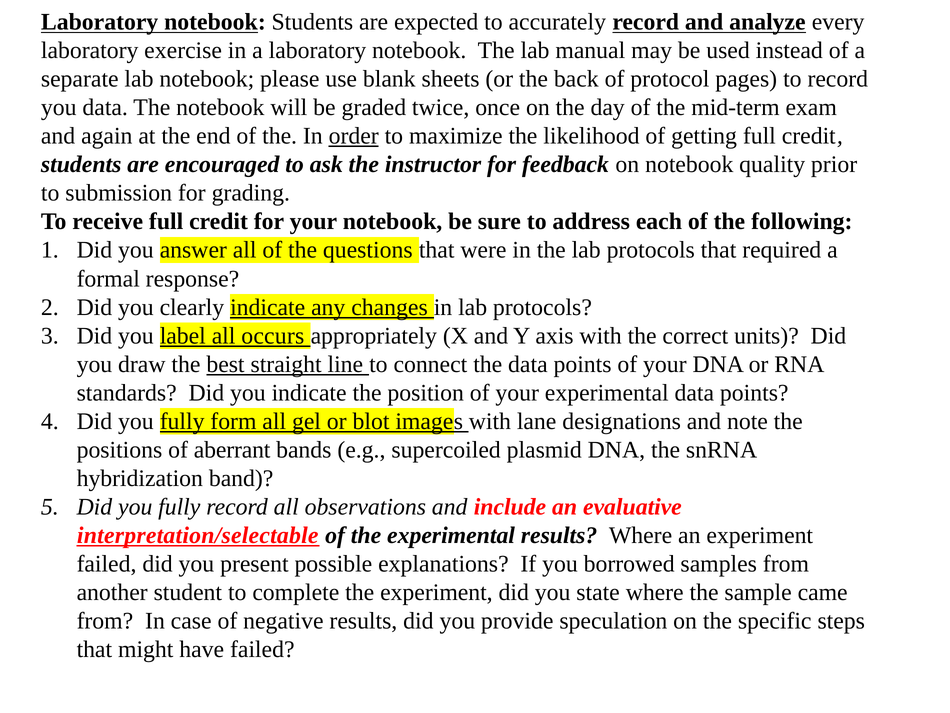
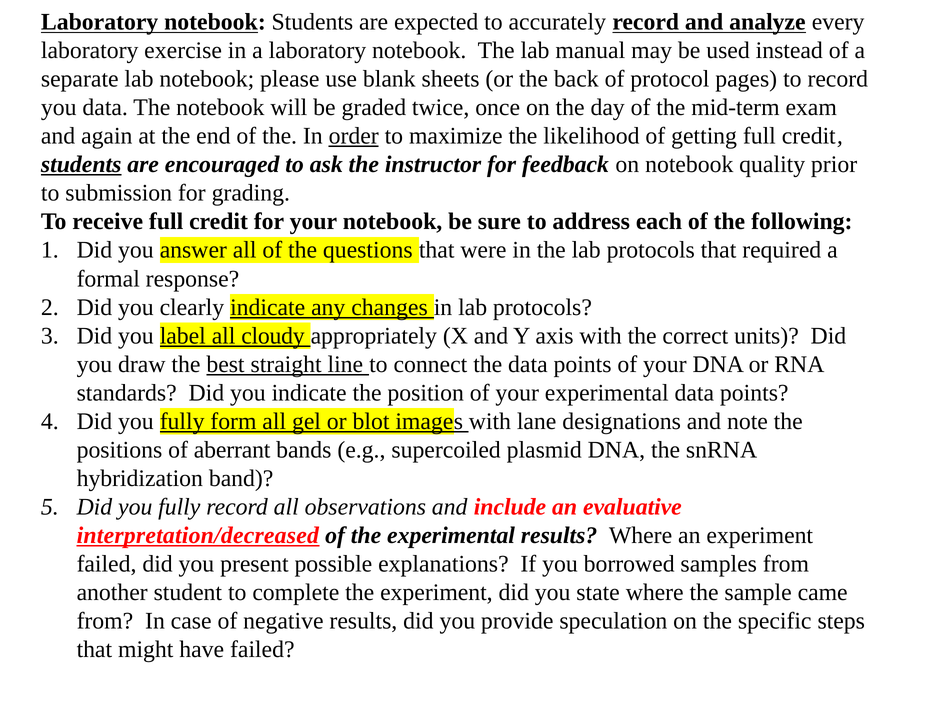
students underline: none -> present (81, 164)
occurs: occurs -> cloudy (273, 335)
interpretation/selectable: interpretation/selectable -> interpretation/decreased (198, 535)
